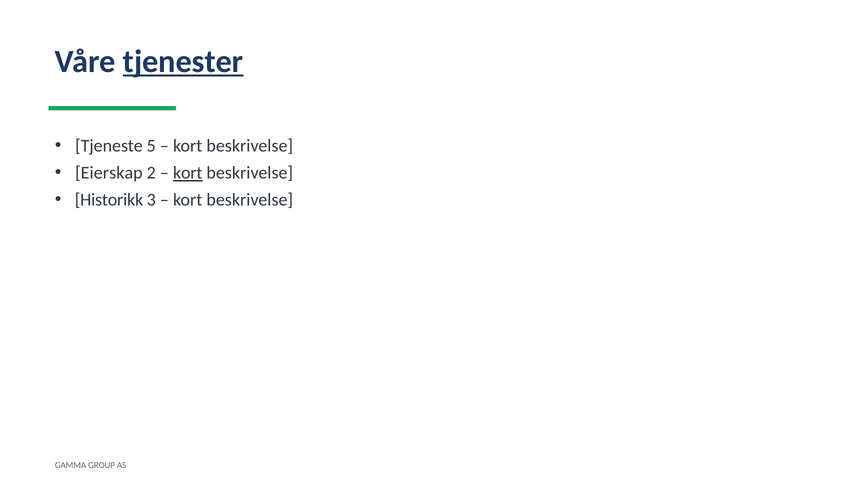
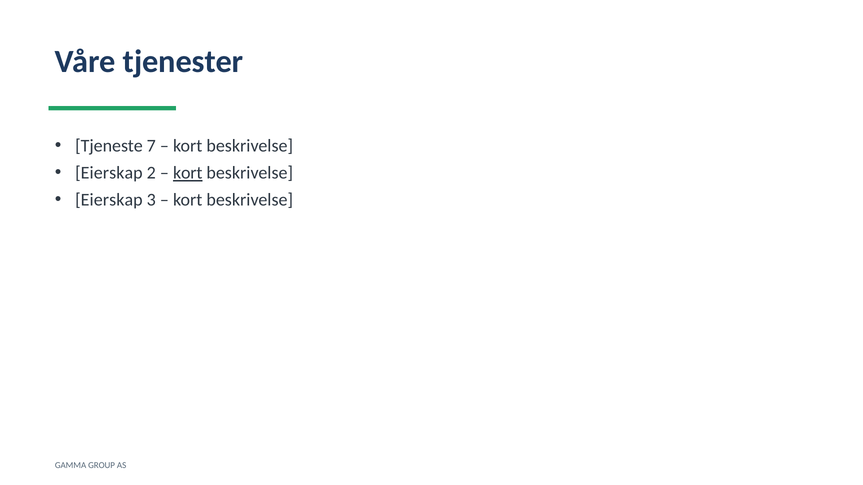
tjenester underline: present -> none (183, 62)
5: 5 -> 7 (151, 146)
Historikk: Historikk -> Eierskap (109, 200)
